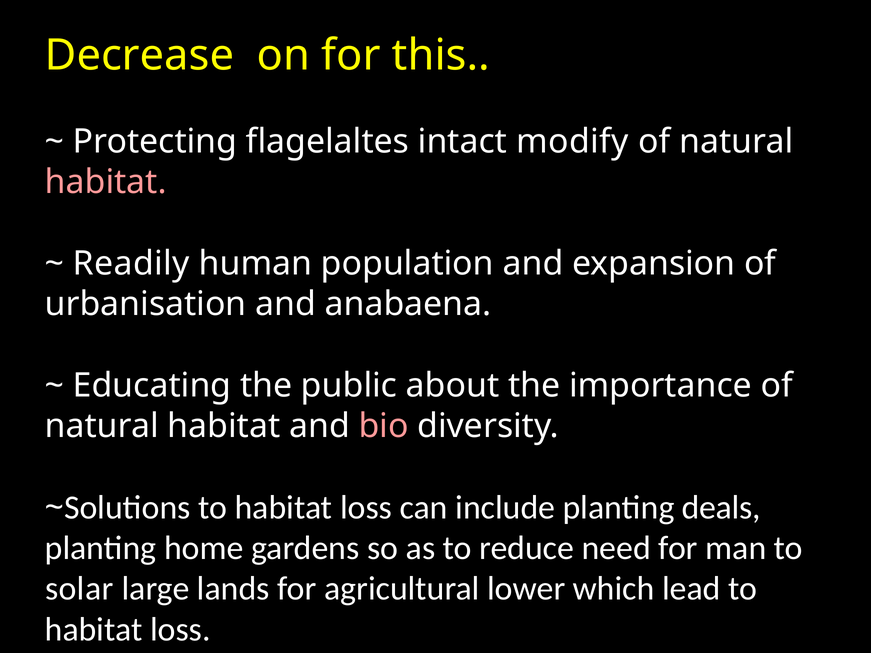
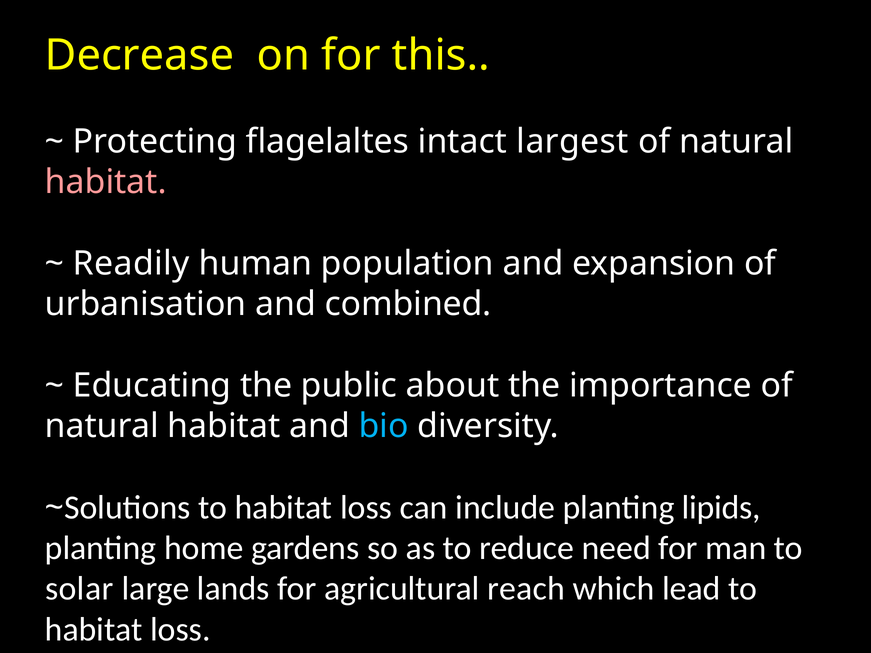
modify: modify -> largest (573, 142)
anabaena: anabaena -> combined (408, 304)
bio colour: pink -> light blue (384, 426)
deals: deals -> lipids (721, 508)
lower: lower -> reach (526, 589)
